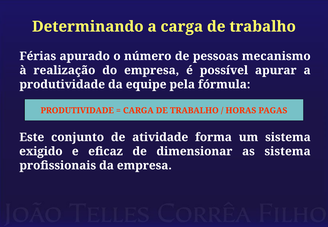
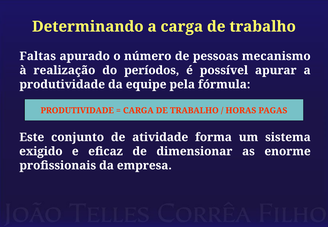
Férias: Férias -> Faltas (38, 56)
do empresa: empresa -> períodos (152, 70)
as sistema: sistema -> enorme (288, 151)
